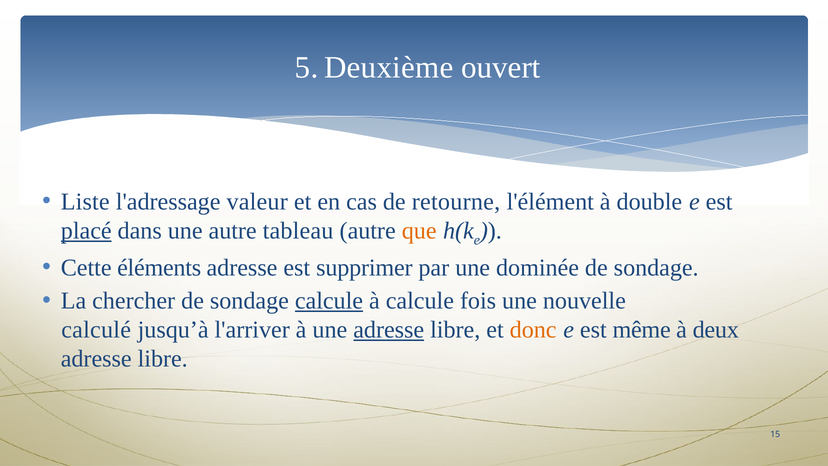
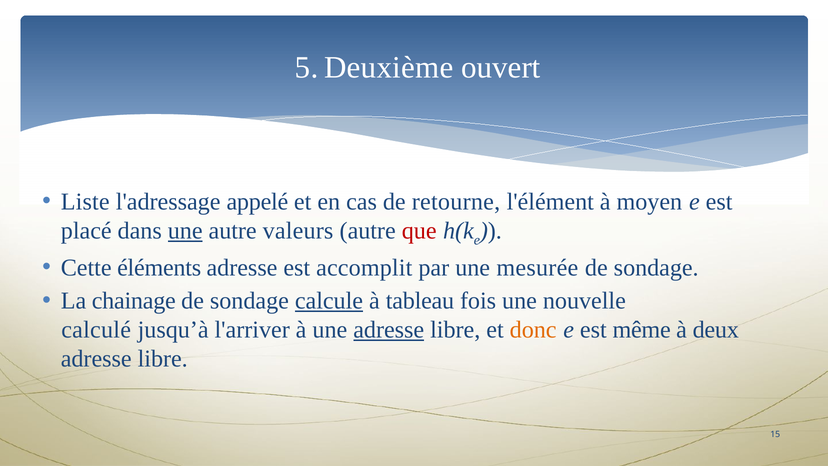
valeur: valeur -> appelé (257, 202)
double: double -> moyen (649, 202)
placé underline: present -> none (86, 231)
une underline: none -> present (185, 231)
tableau: tableau -> valeurs (298, 231)
que colour: orange -> red (419, 231)
supprimer: supprimer -> accomplit (364, 268)
dominée: dominée -> mesurée (537, 268)
chercher: chercher -> chainage (134, 301)
à calcule: calcule -> tableau (420, 301)
